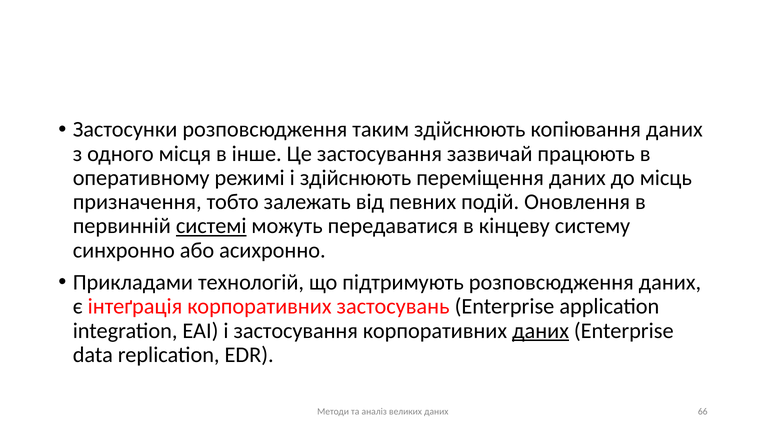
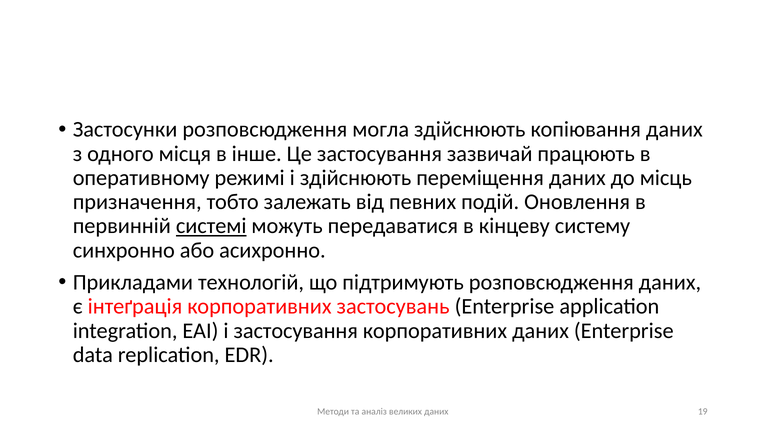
таким: таким -> могла (381, 130)
даних underline: present -> none (541, 331)
66: 66 -> 19 (703, 411)
